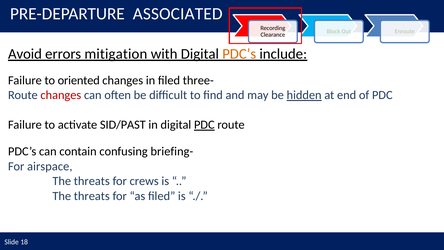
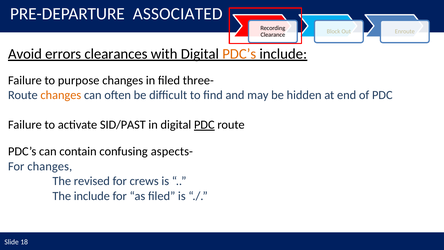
mitigation: mitigation -> clearances (116, 54)
oriented: oriented -> purpose (79, 80)
changes colour: red -> orange (61, 95)
hidden underline: present -> none (304, 95)
briefing-: briefing- -> aspects- (172, 151)
For airspace: airspace -> changes (50, 166)
threats: threats -> revised (92, 181)
threats: threats -> include (92, 196)
